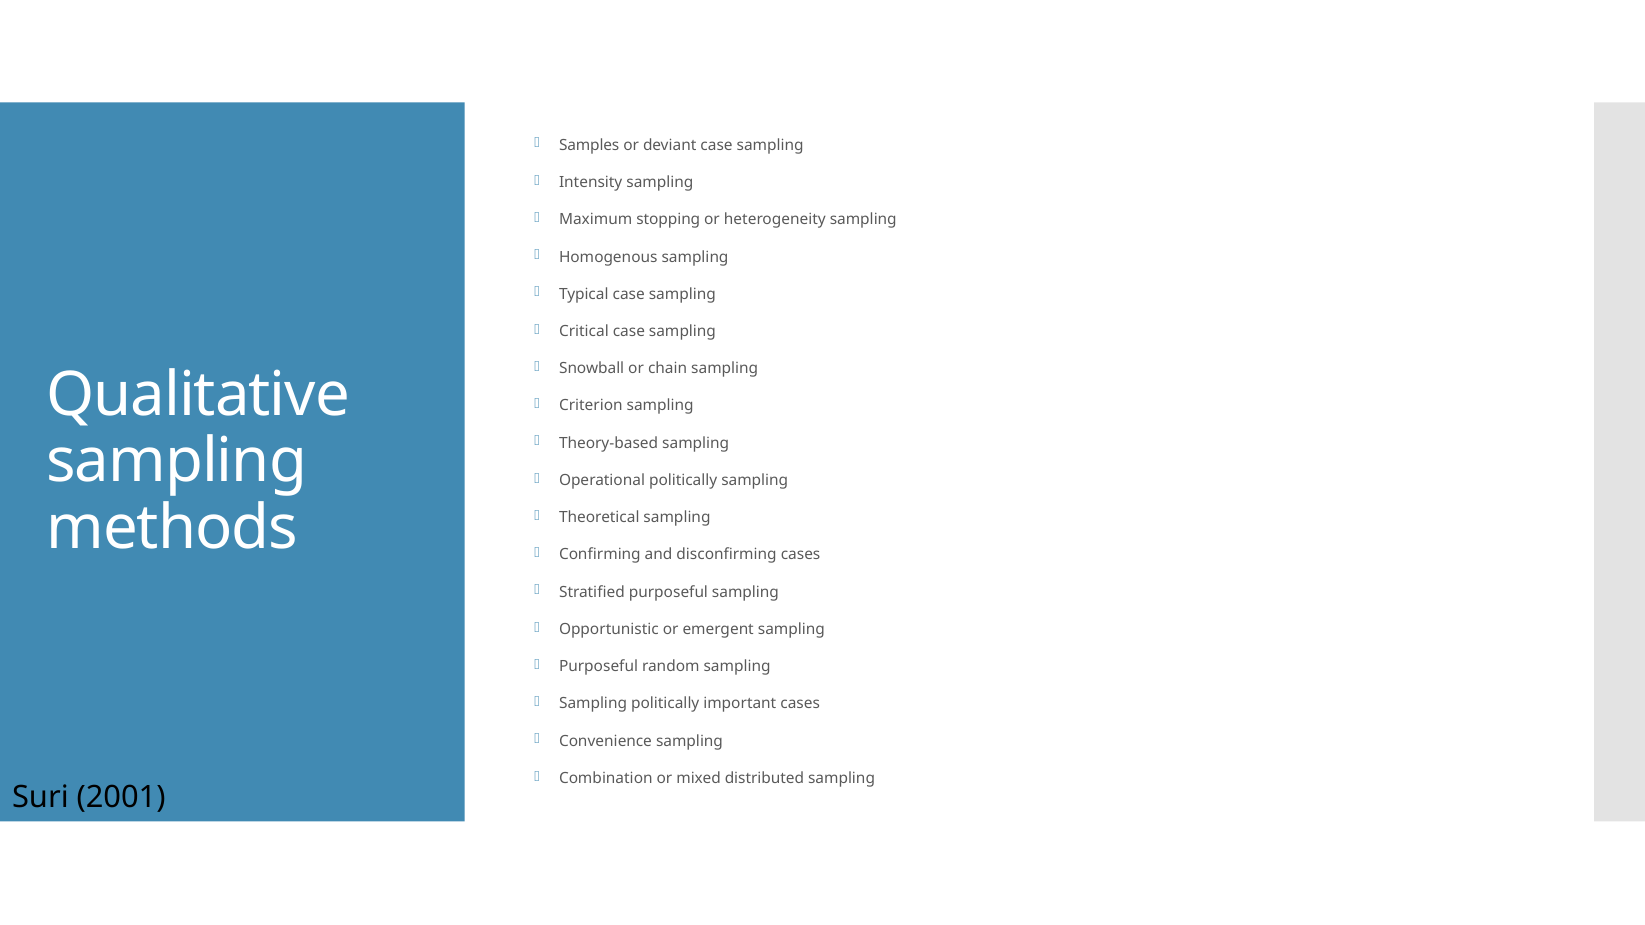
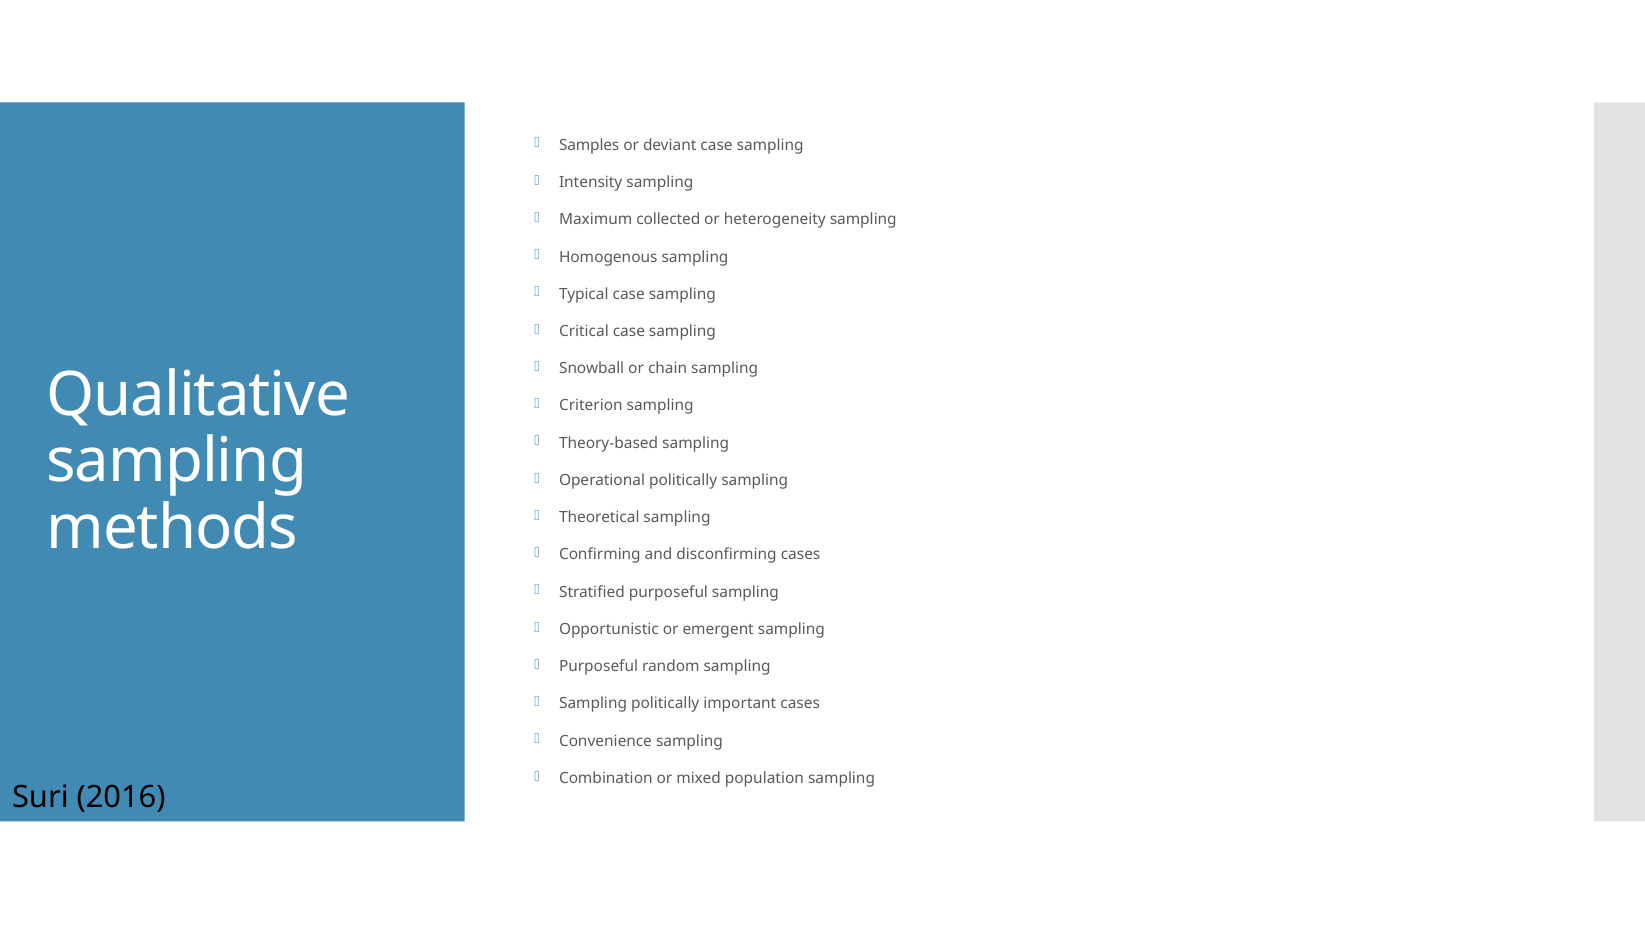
stopping: stopping -> collected (668, 220)
distributed: distributed -> population (764, 779)
2001: 2001 -> 2016 (121, 798)
